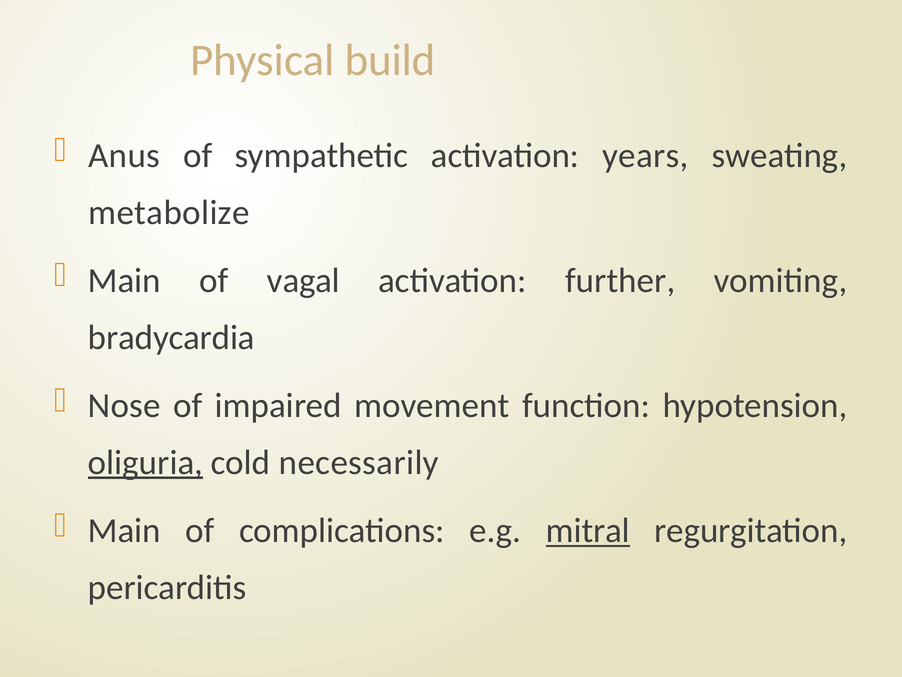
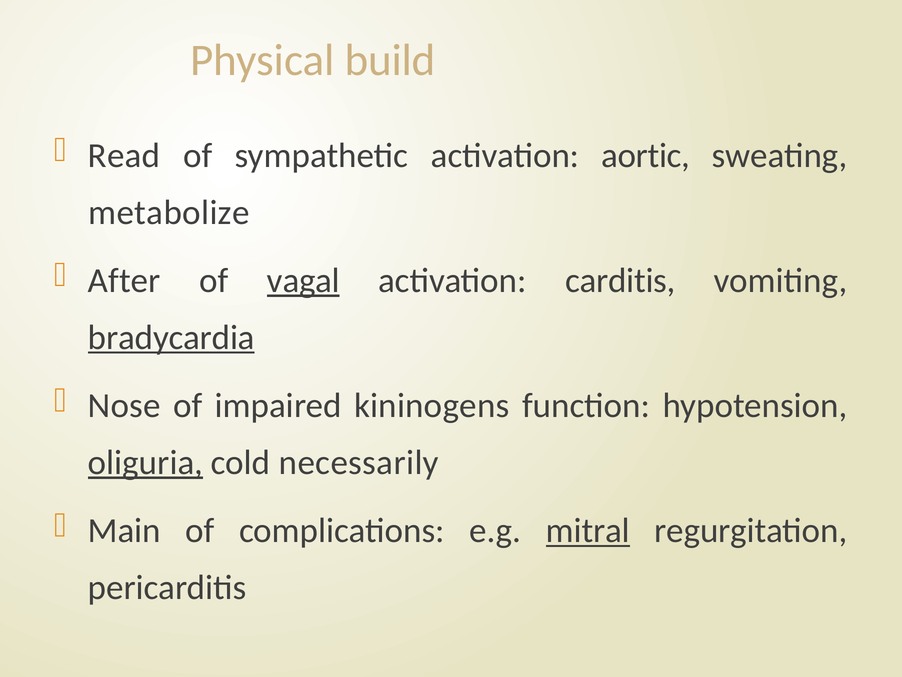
Anus: Anus -> Read (124, 156)
years: years -> aortic (646, 156)
Main: Main -> After (124, 280)
vagal underline: none -> present (303, 280)
further: further -> carditis (620, 280)
bradycardia underline: none -> present (171, 337)
movement: movement -> kininogens (432, 405)
